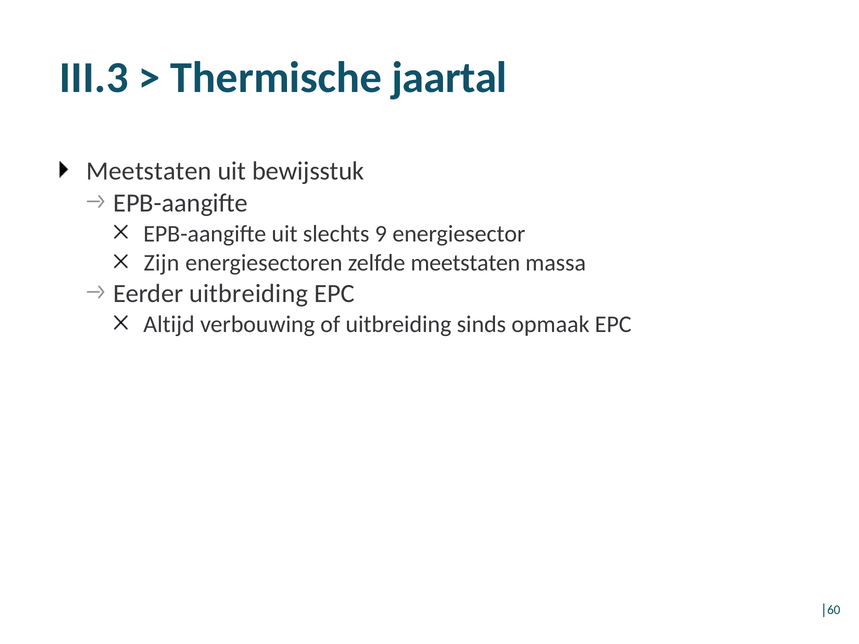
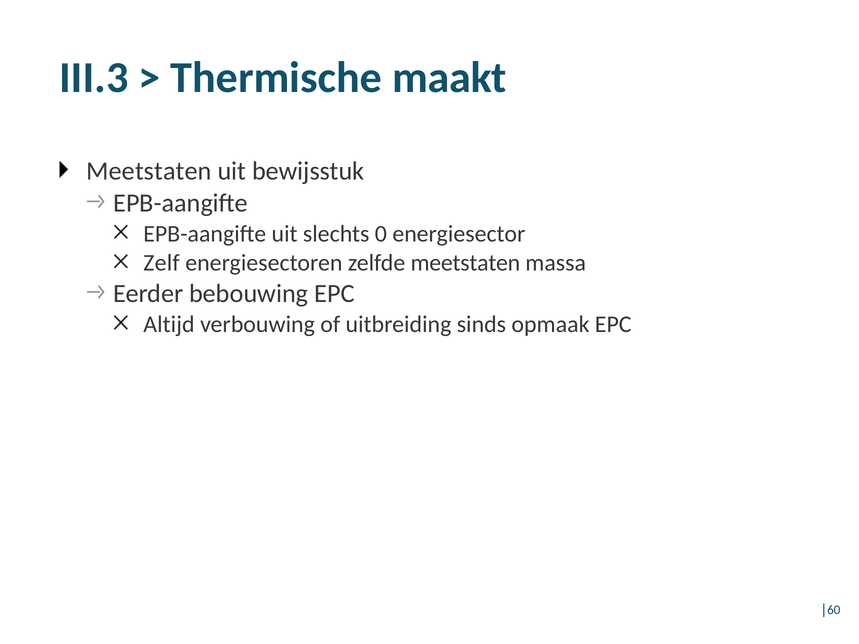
jaartal: jaartal -> maakt (449, 78)
9: 9 -> 0 (381, 234)
Zijn: Zijn -> Zelf (162, 263)
Eerder uitbreiding: uitbreiding -> bebouwing (249, 294)
